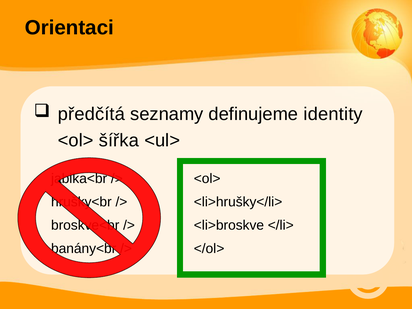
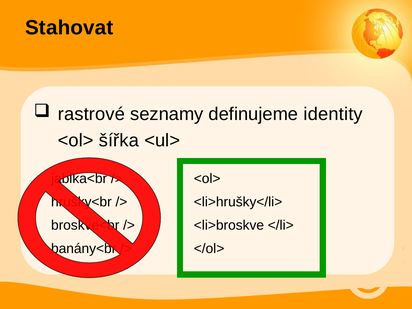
Orientaci: Orientaci -> Stahovat (69, 28)
předčítá: předčítá -> rastrové (91, 114)
